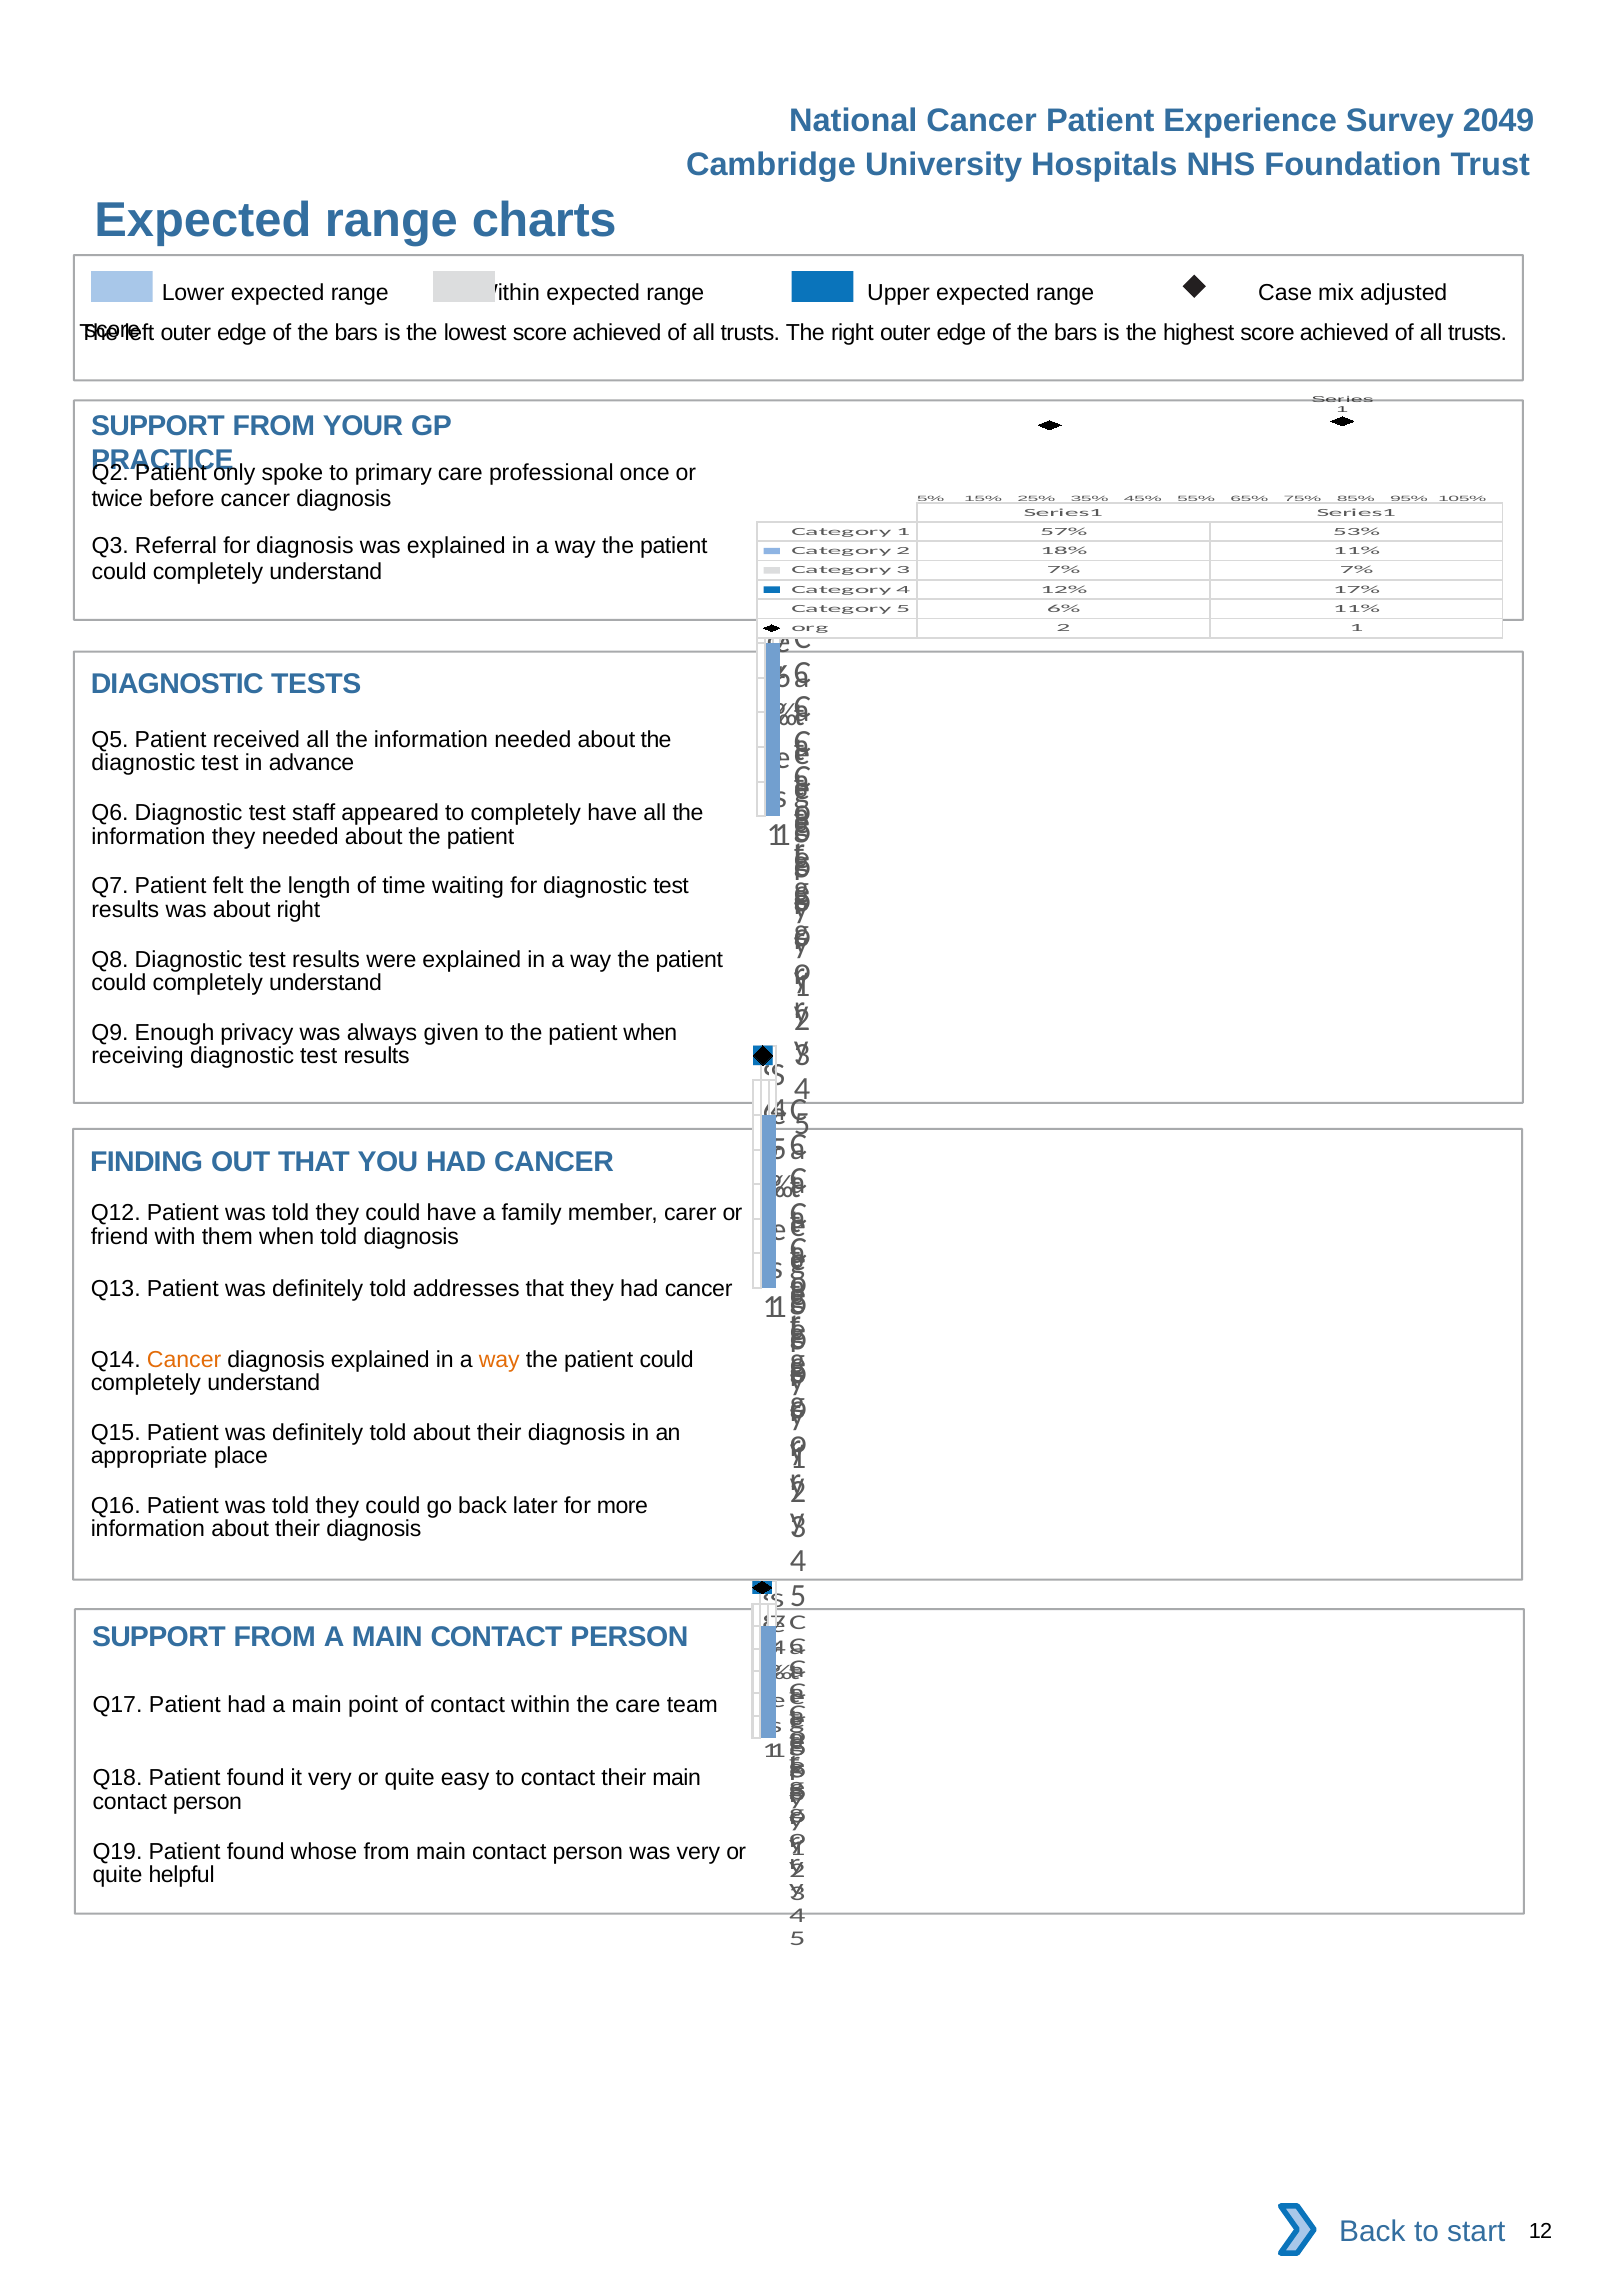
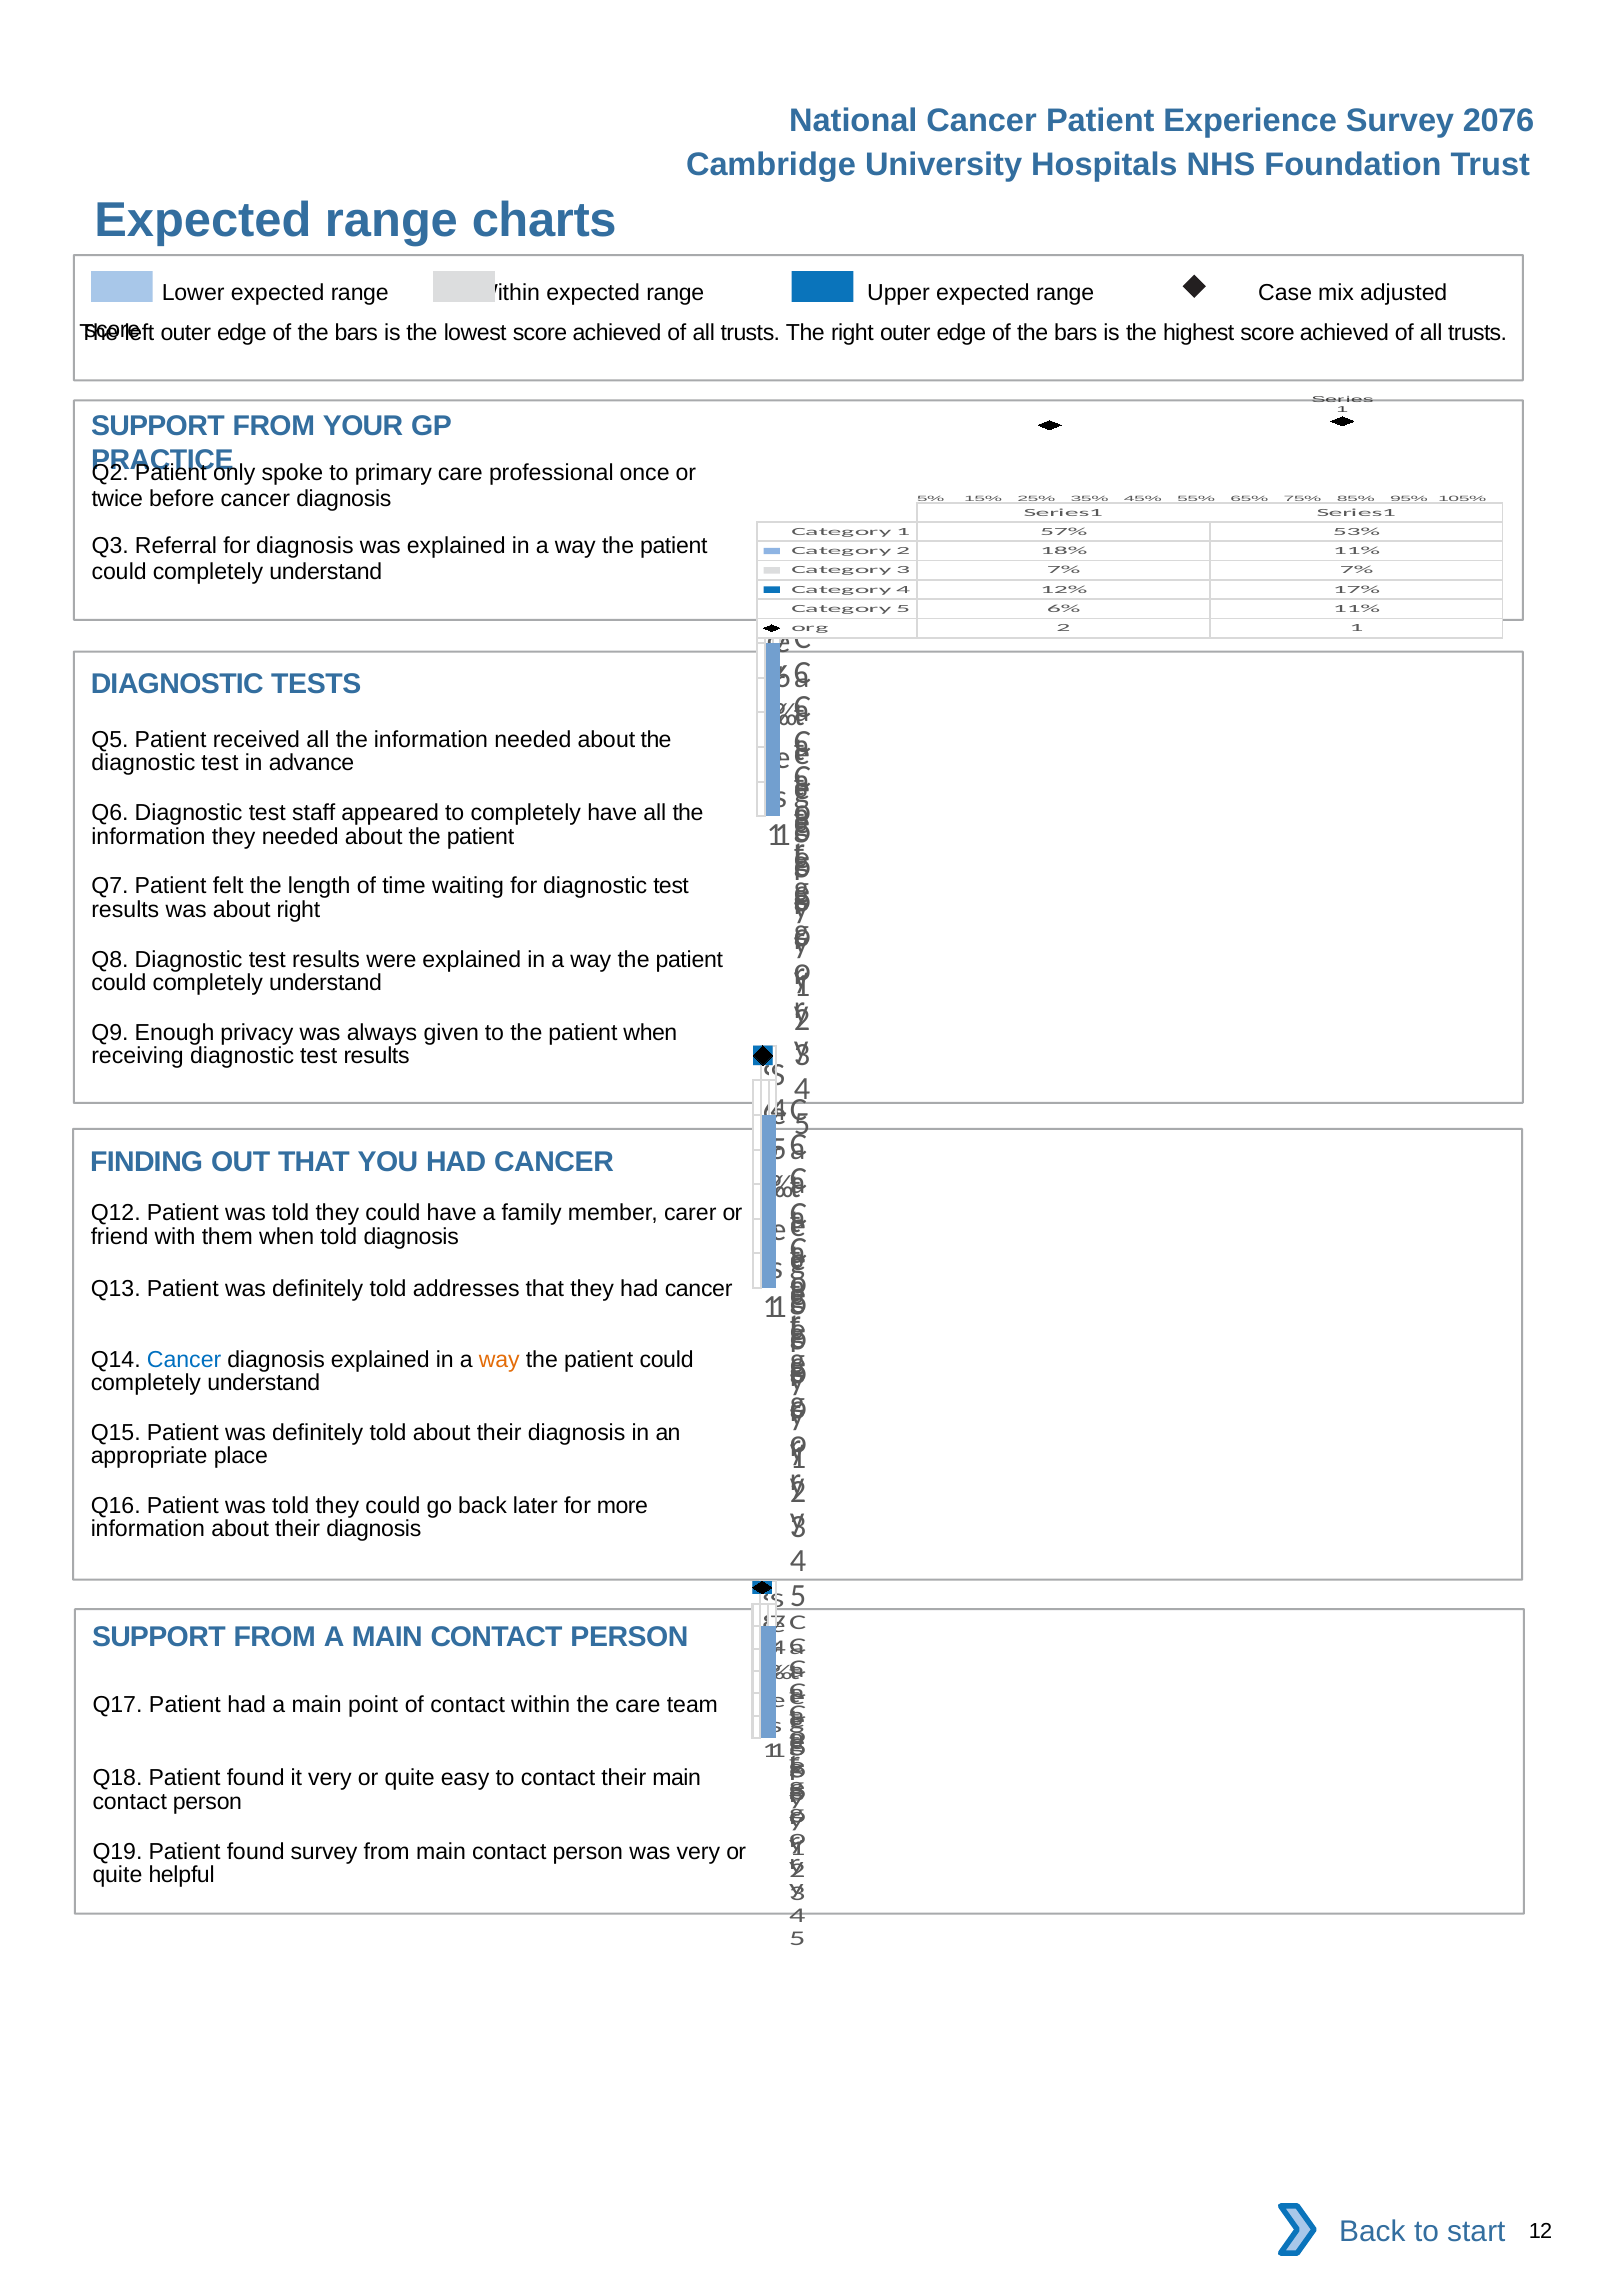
2049: 2049 -> 2076 (1499, 120)
Cancer colour: orange -> blue (184, 1359)
found whose: whose -> survey (324, 1851)
